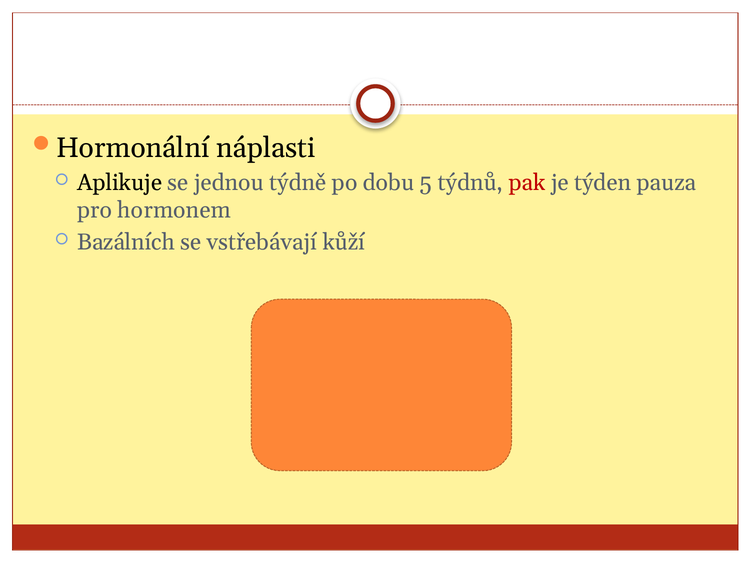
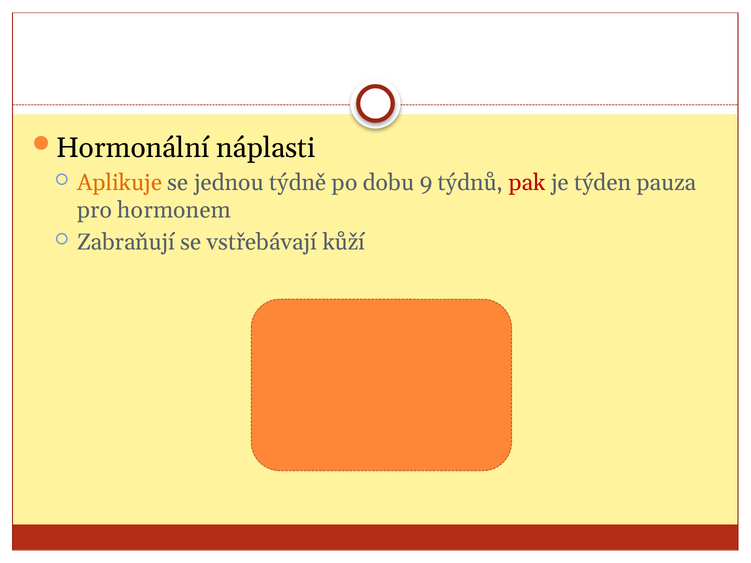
Aplikuje colour: black -> orange (120, 183)
5: 5 -> 9 (426, 183)
Bazálních: Bazálních -> Zabraňují (126, 243)
